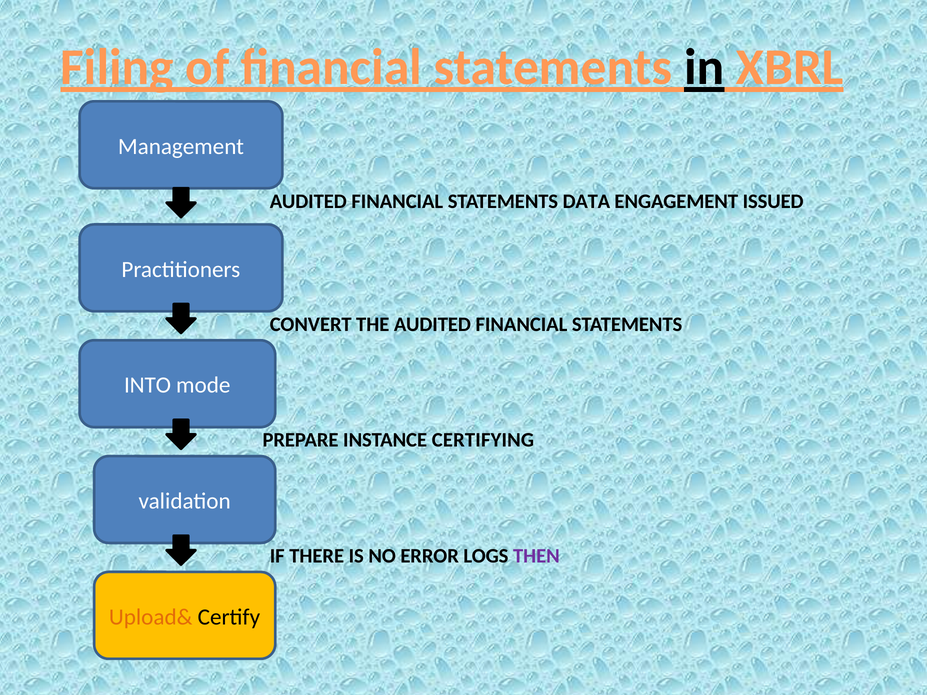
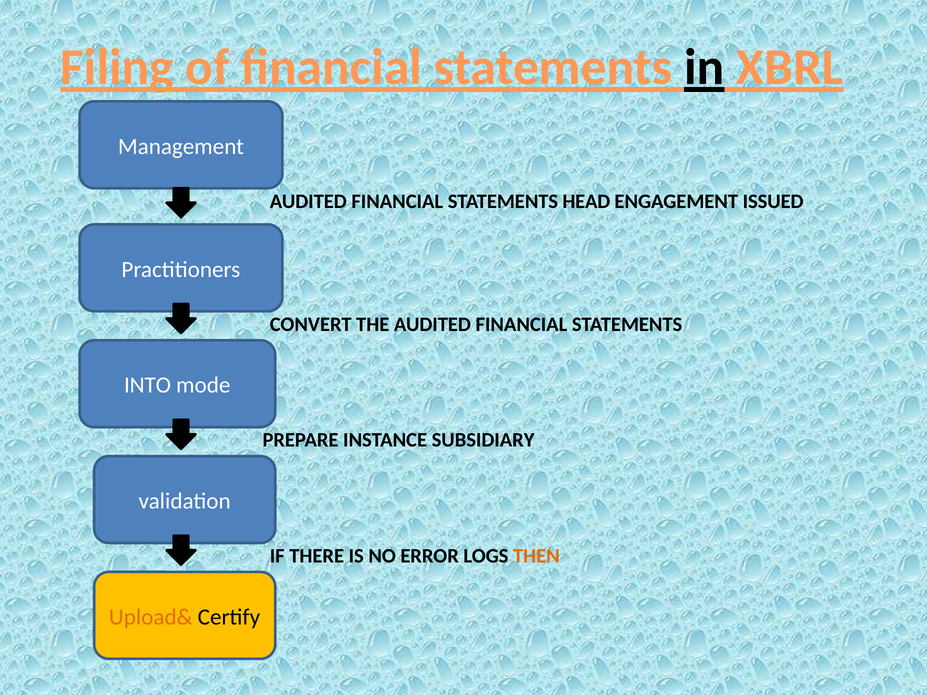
DATA: DATA -> HEAD (586, 201)
CERTIFYING: CERTIFYING -> SUBSIDIARY (483, 440)
THEN colour: purple -> orange (536, 556)
